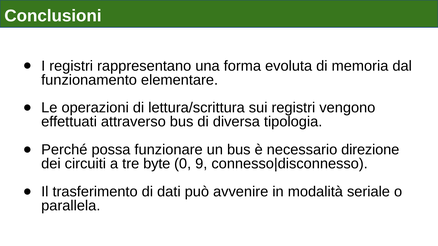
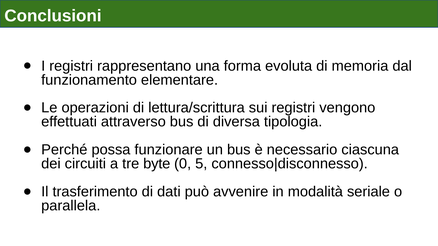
direzione: direzione -> ciascuna (370, 150)
9: 9 -> 5 (201, 164)
